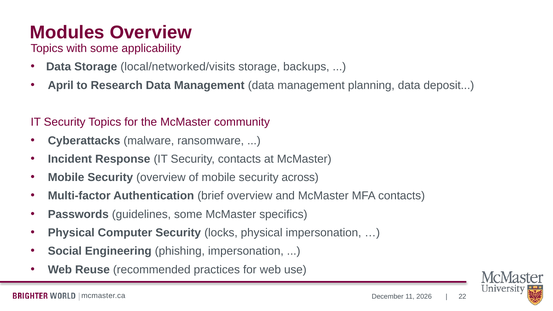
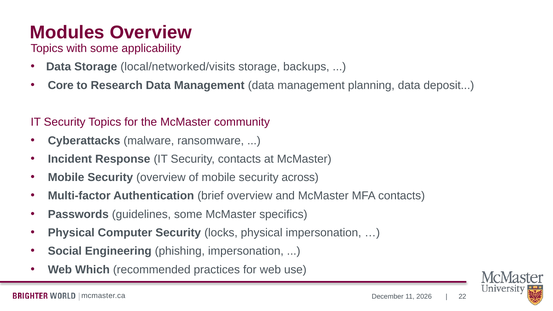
April: April -> Core (61, 85)
Reuse: Reuse -> Which (92, 270)
